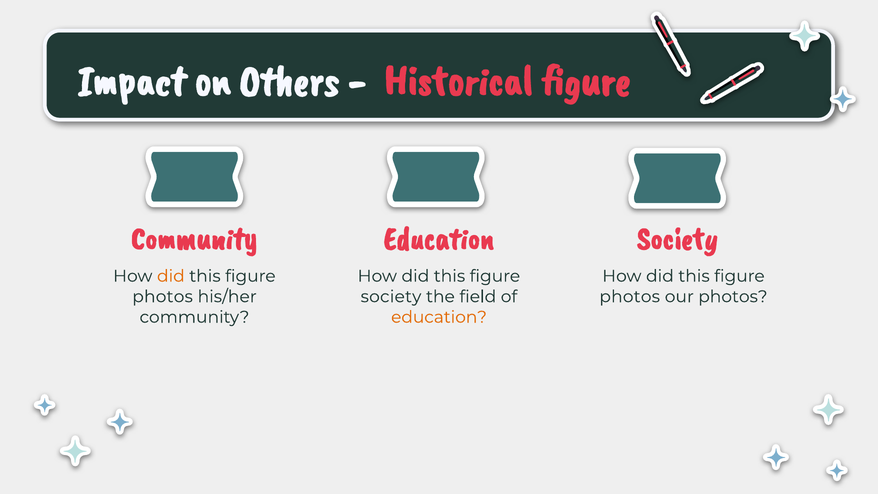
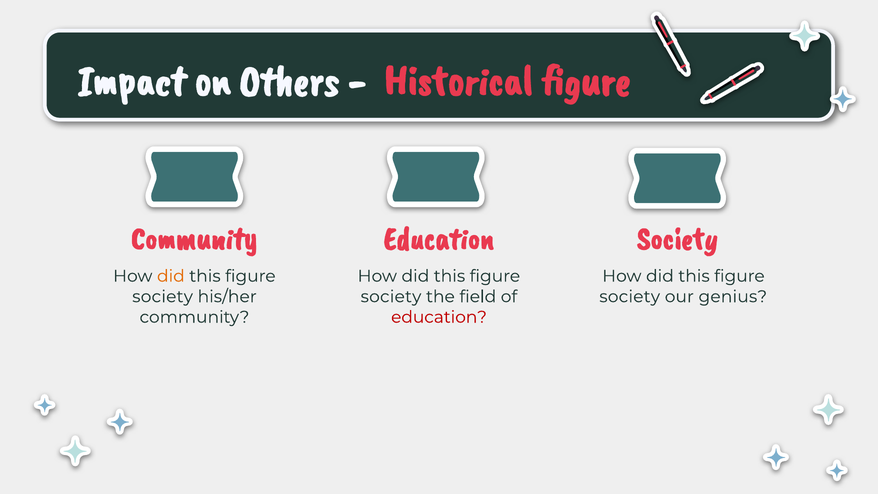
photos: photos -> society (163, 297)
photos: photos -> society (630, 297)
our photos: photos -> genius (733, 297)
education colour: orange -> red (439, 317)
